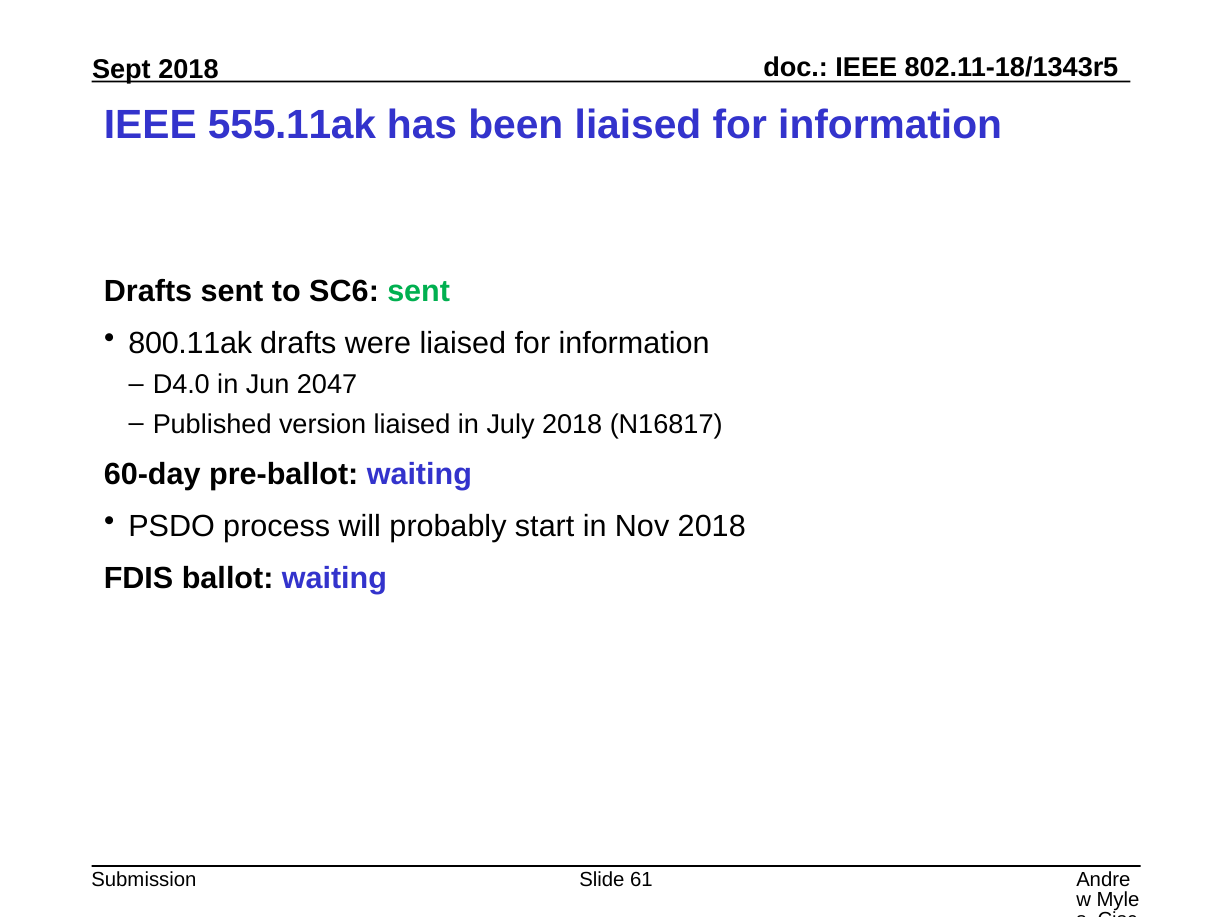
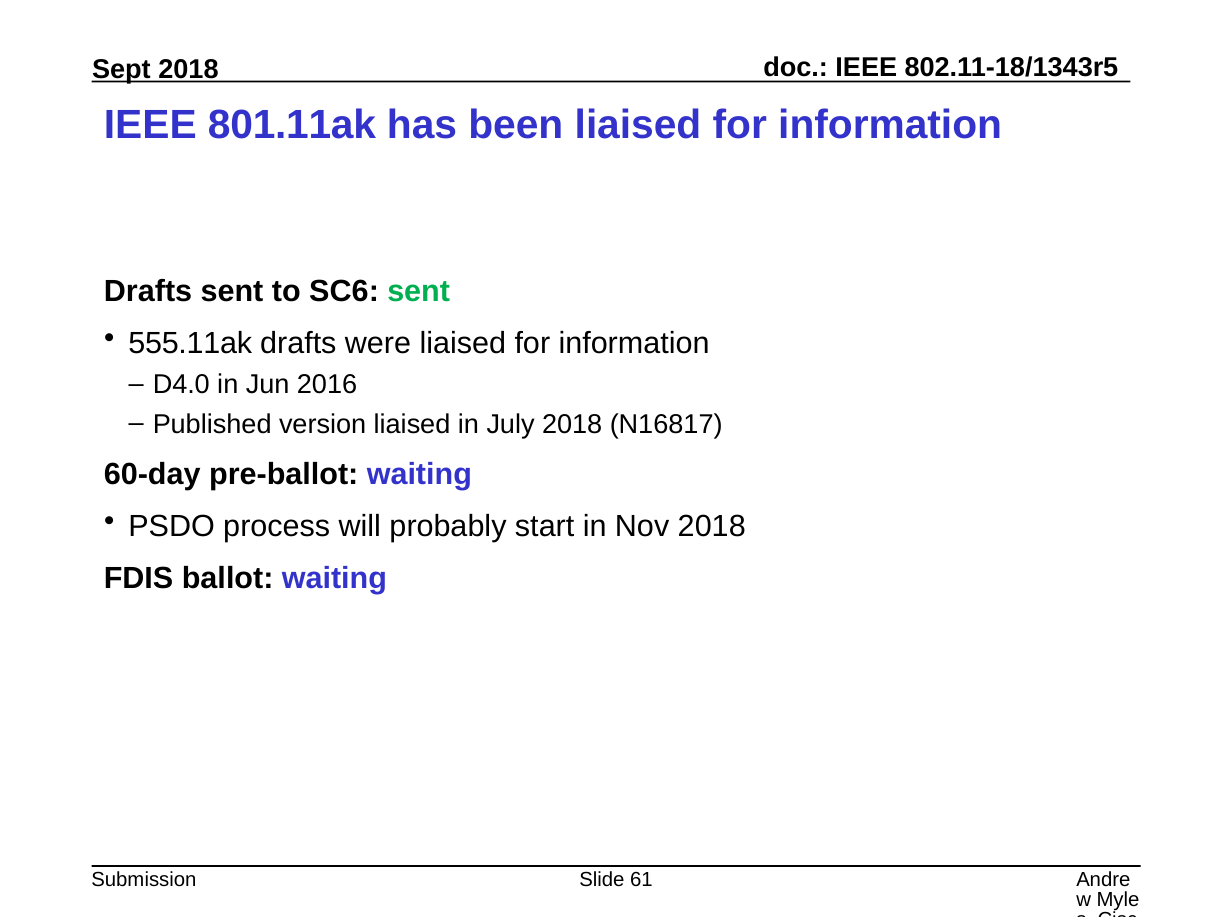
555.11ak: 555.11ak -> 801.11ak (292, 125)
800.11ak: 800.11ak -> 555.11ak (190, 343)
2047: 2047 -> 2016 (327, 384)
